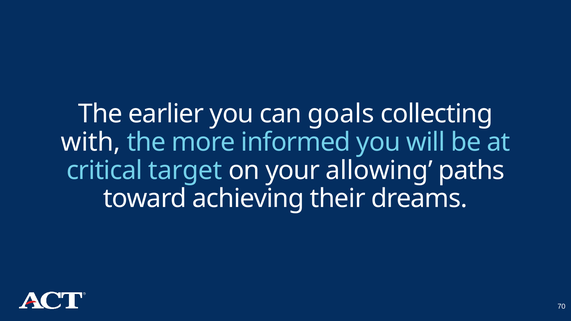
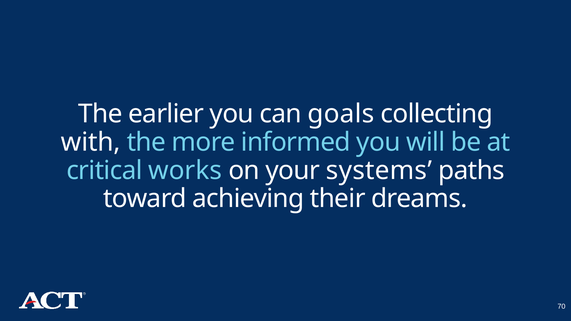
target: target -> works (185, 171)
allowing: allowing -> systems (379, 171)
